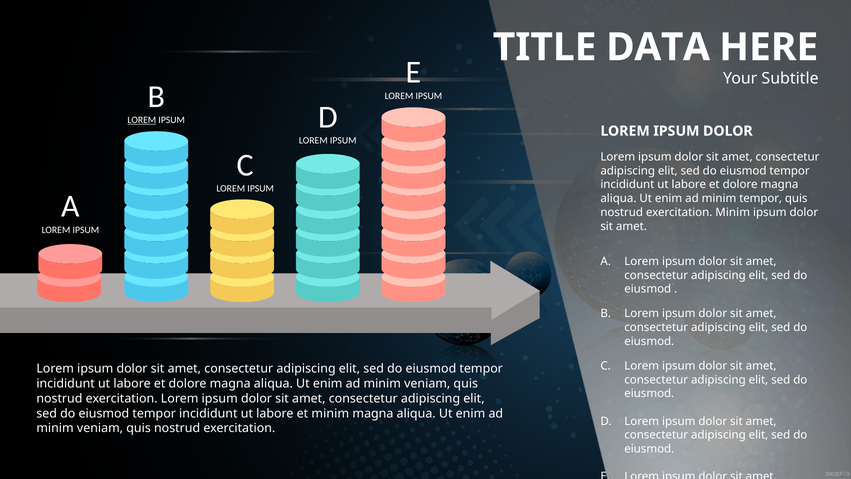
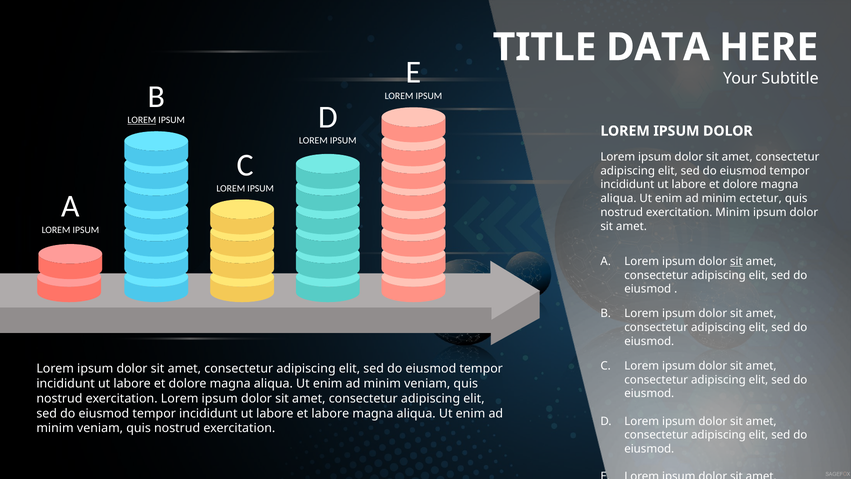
minim tempor: tempor -> ectetur (761, 198)
sit underline: none -> present (736, 261)
et minim: minim -> labore (330, 413)
